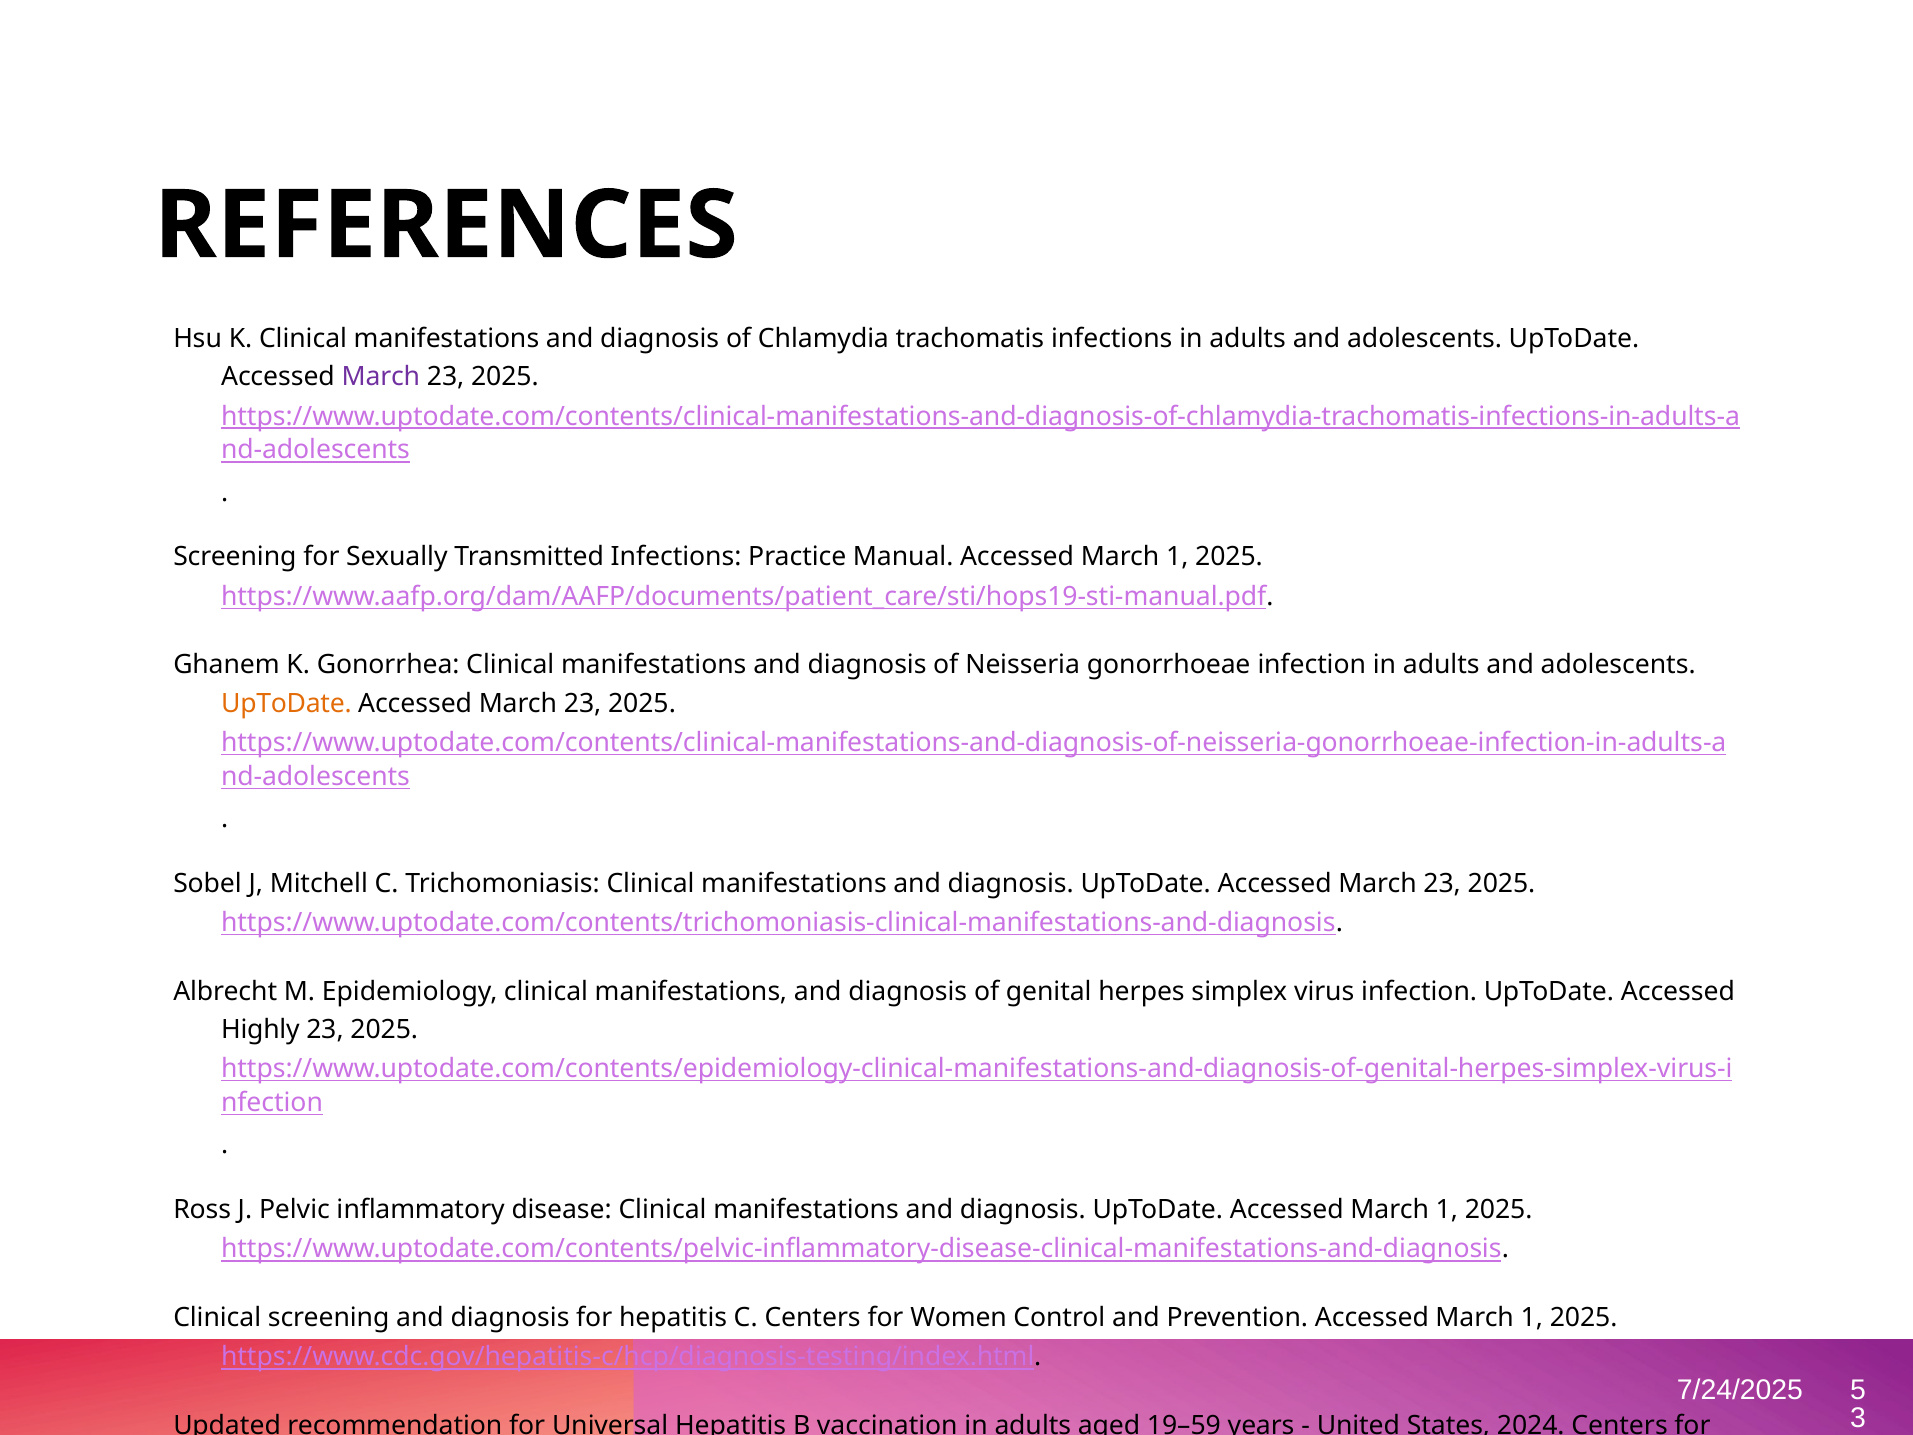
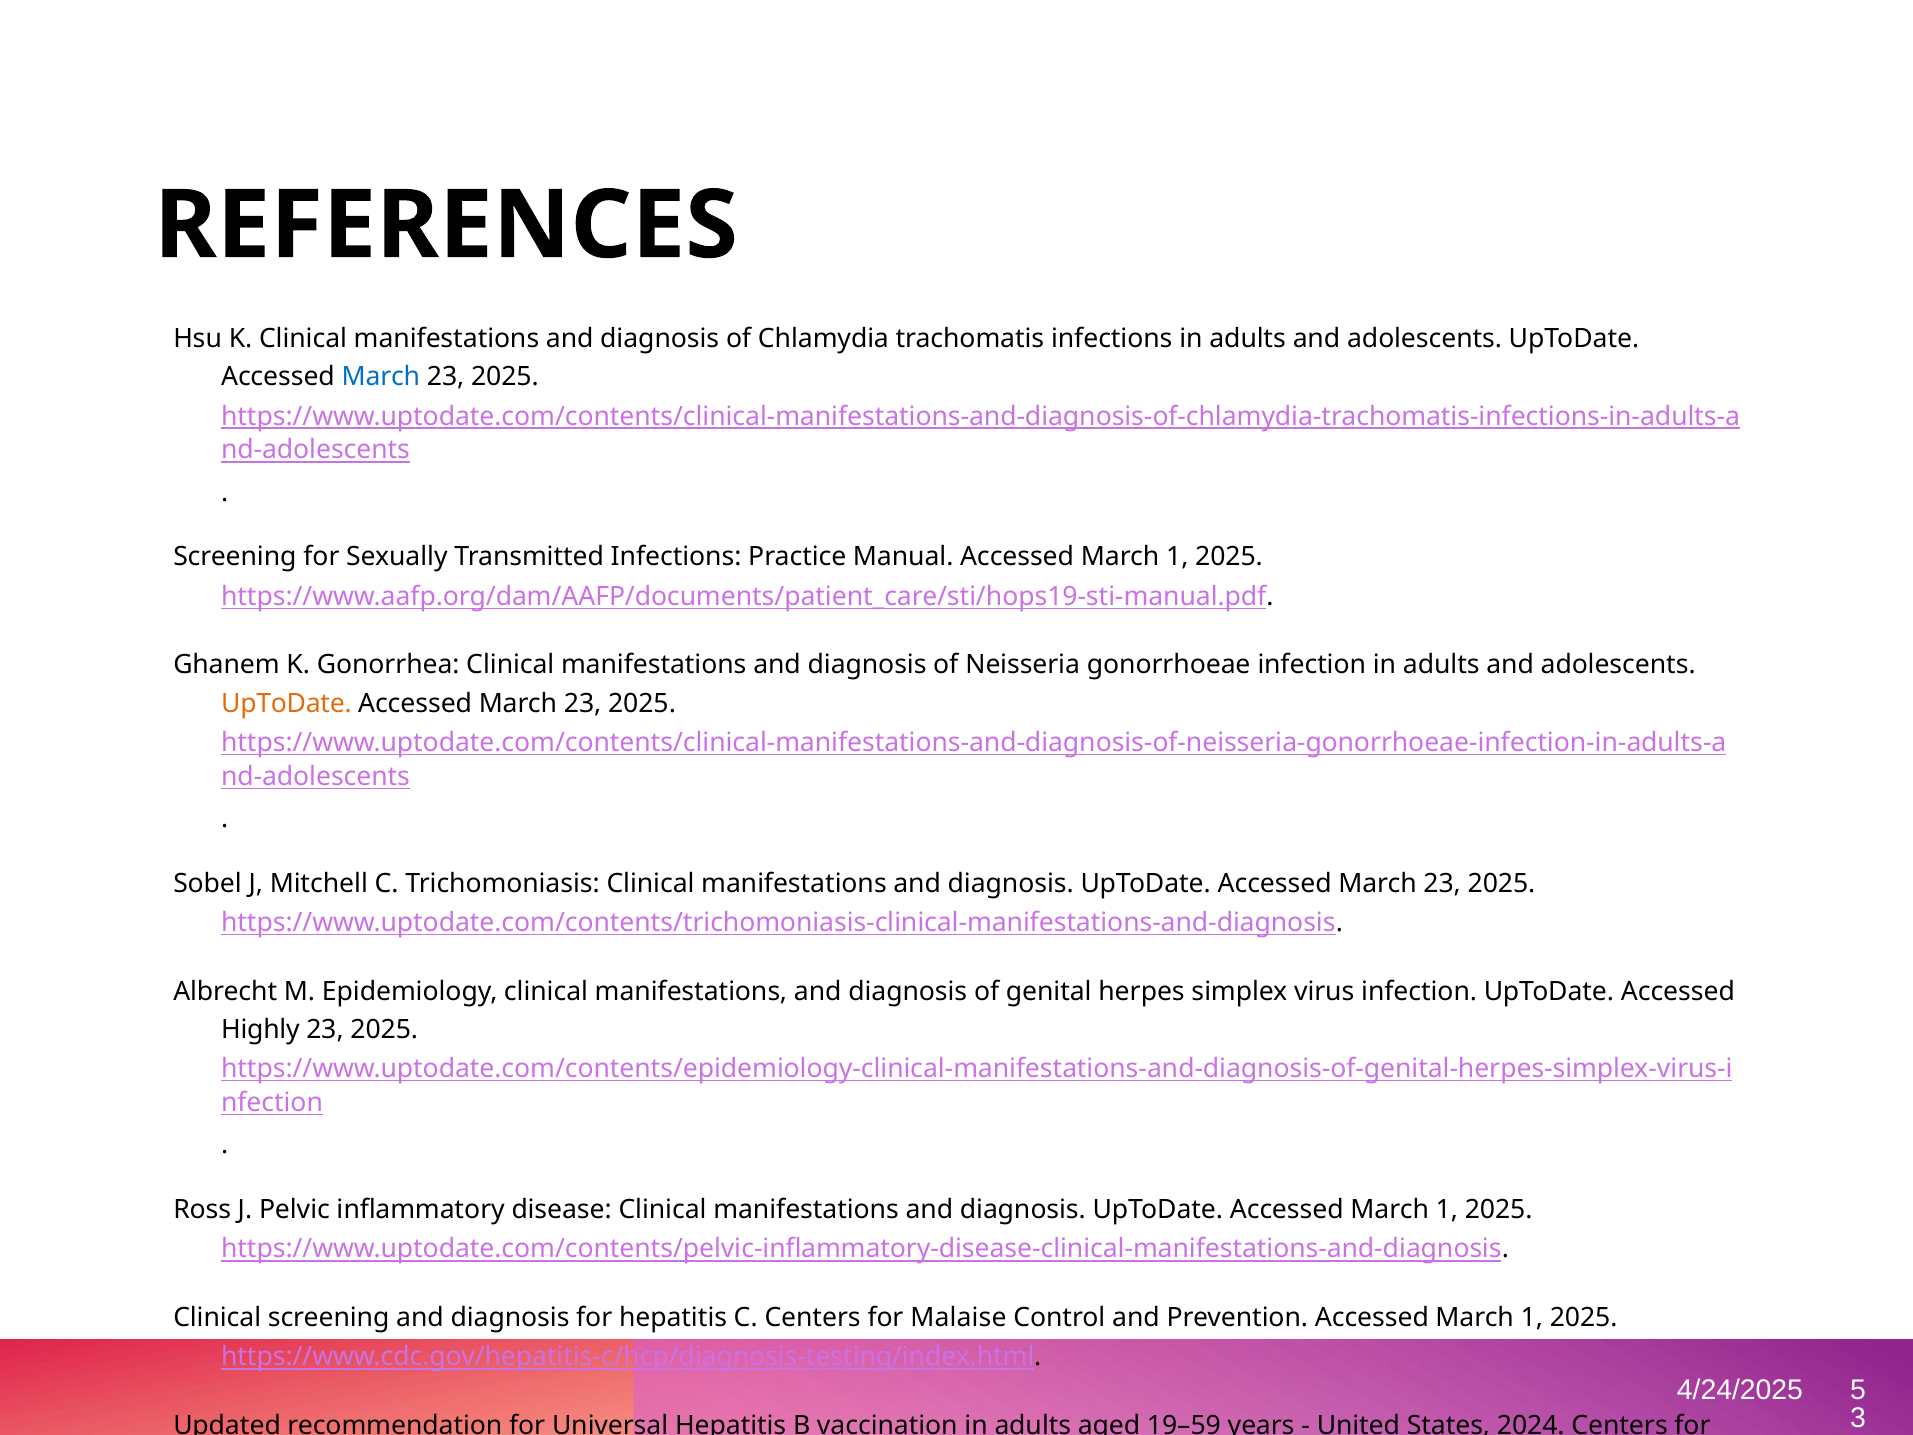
March colour: purple -> blue (381, 377)
Women: Women -> Malaise (958, 1318)
7/24/2025: 7/24/2025 -> 4/24/2025 (1740, 1390)
